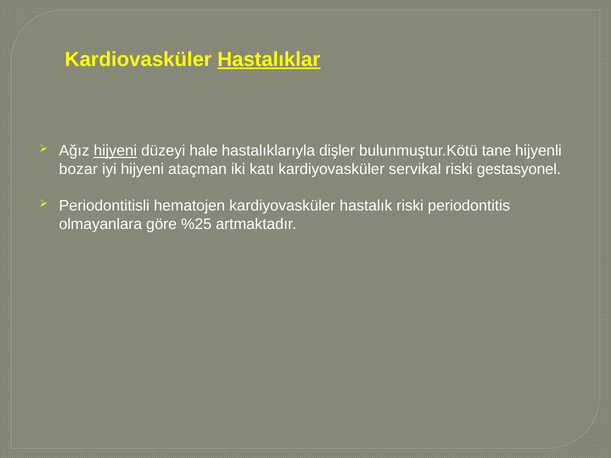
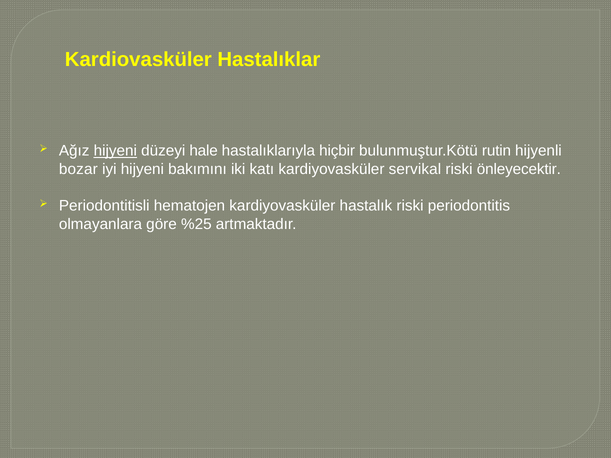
Hastalıklar underline: present -> none (269, 60)
dişler: dişler -> hiçbir (337, 151)
tane: tane -> rutin (497, 151)
ataçman: ataçman -> bakımını (198, 169)
gestasyonel: gestasyonel -> önleyecektir (519, 169)
